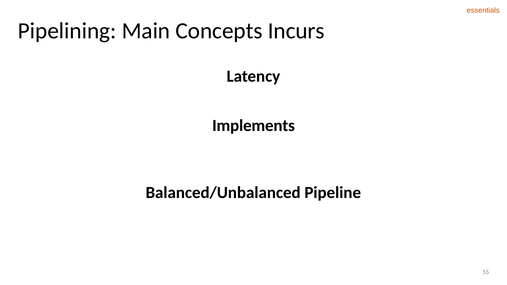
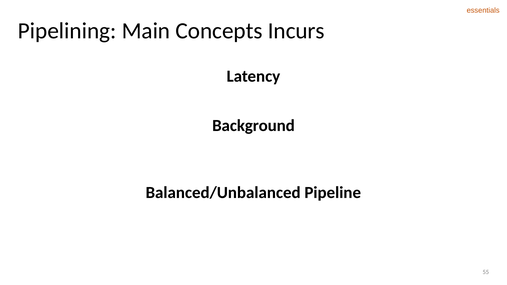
Implements: Implements -> Background (253, 126)
